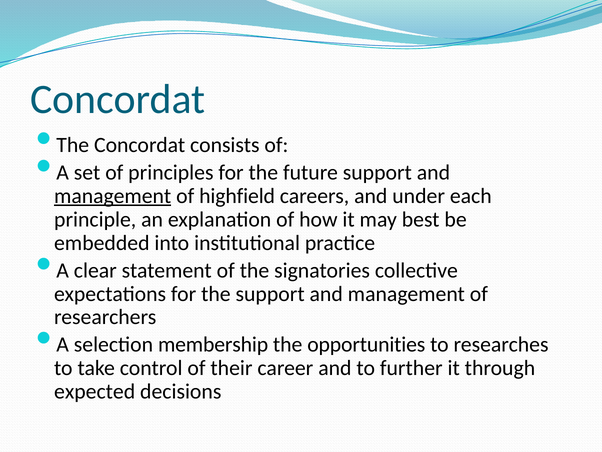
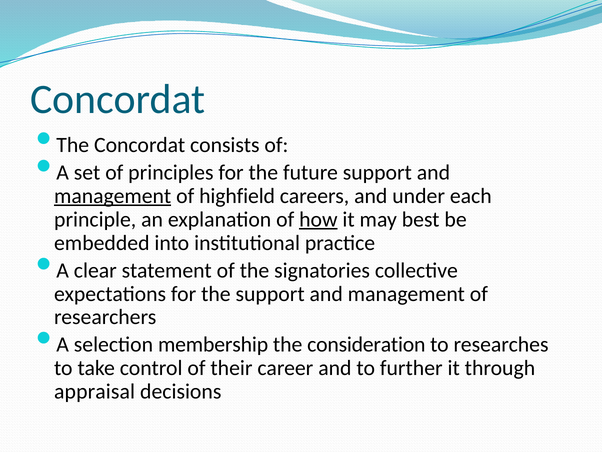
how underline: none -> present (318, 219)
opportunities: opportunities -> consideration (366, 344)
expected: expected -> appraisal (95, 391)
